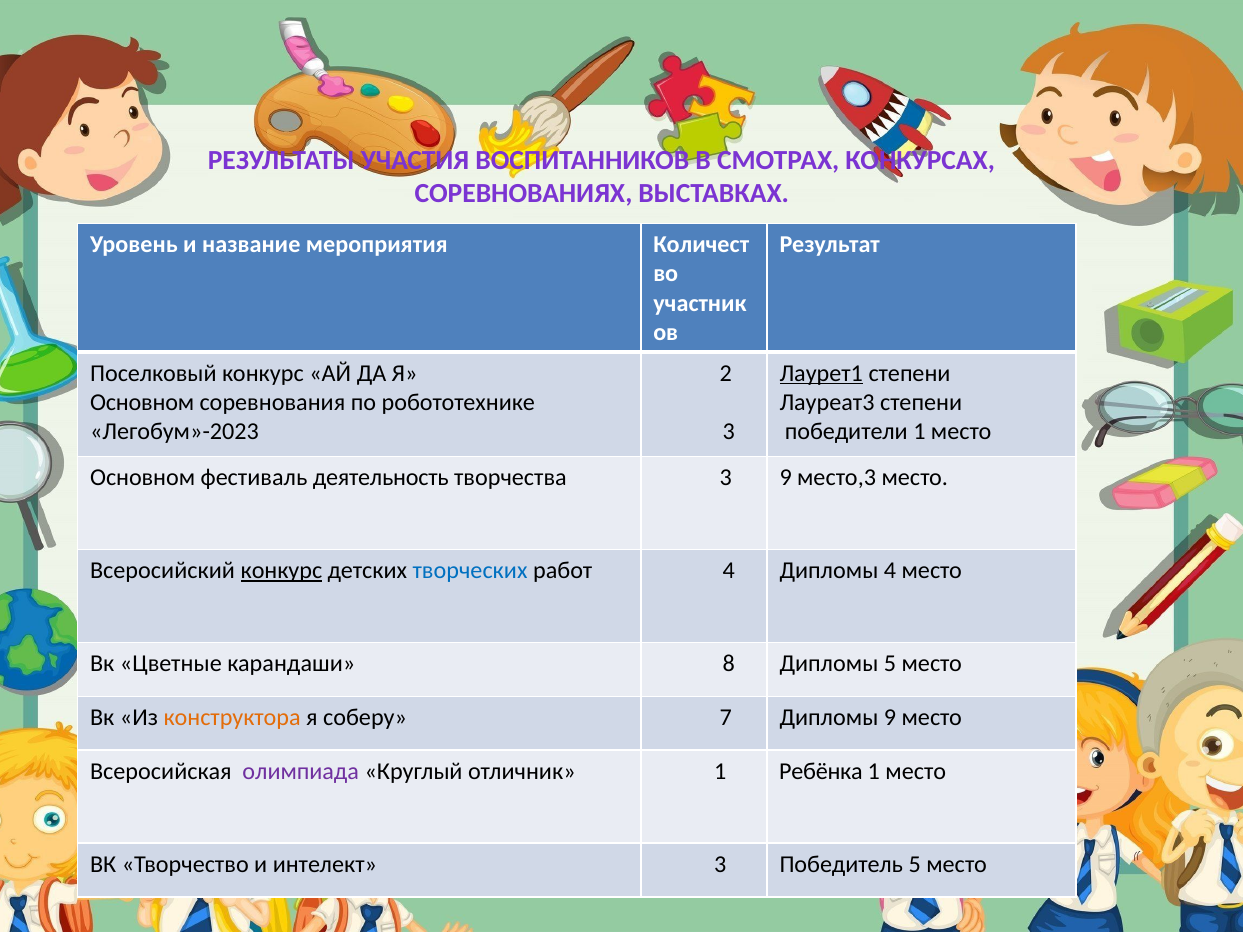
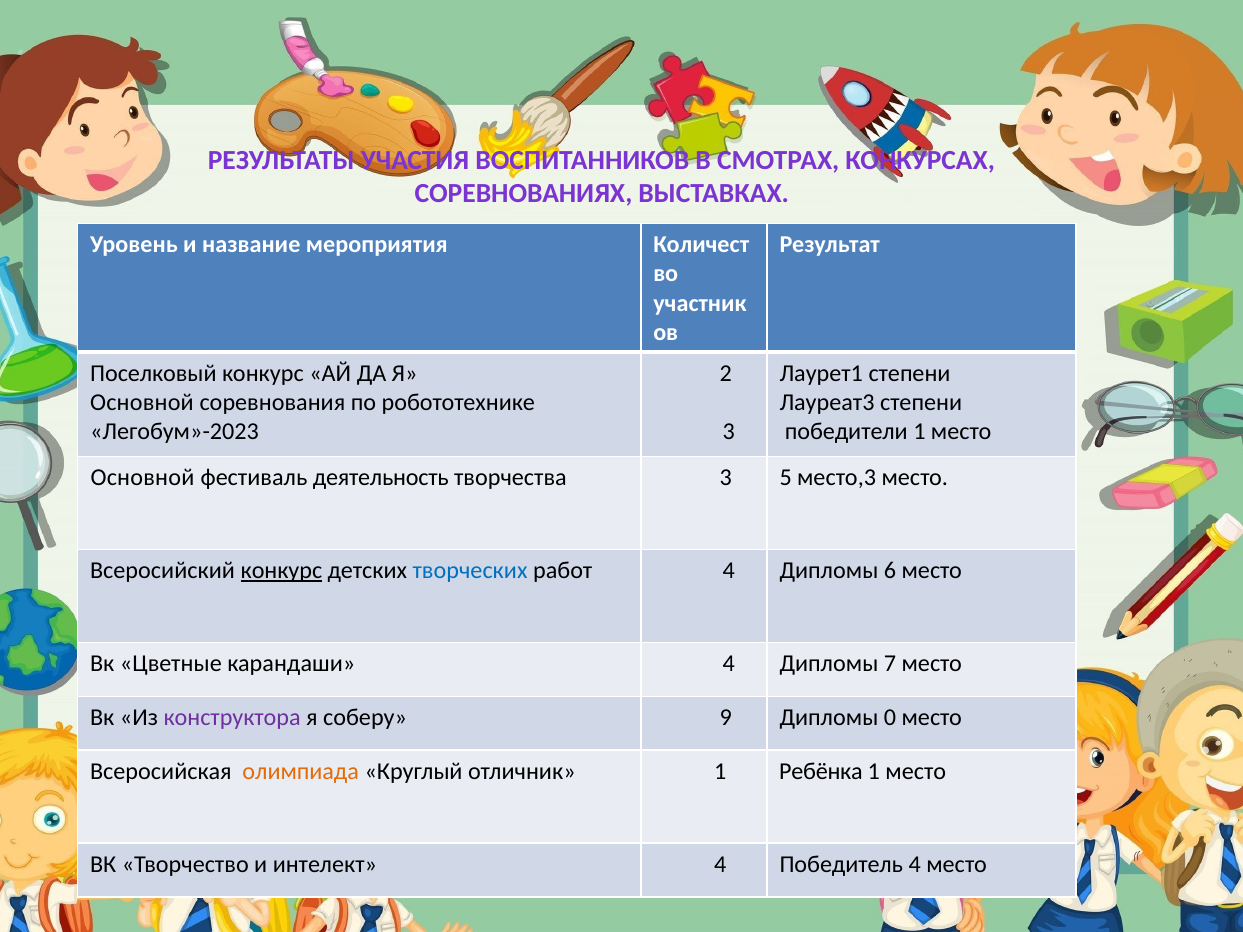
Лаурет1 underline: present -> none (821, 373)
Основном: Основном -> Основной (142, 403)
Основном: Основном -> Основной (142, 478)
3 9: 9 -> 5 (786, 478)
Дипломы 4: 4 -> 6 (890, 571)
карандаши 8: 8 -> 4 (729, 664)
Дипломы 5: 5 -> 7 (890, 664)
конструктора colour: orange -> purple (232, 718)
7: 7 -> 9 (726, 718)
Дипломы 9: 9 -> 0 (890, 718)
олимпиада colour: purple -> orange (301, 772)
интелект 3: 3 -> 4 (720, 865)
Победитель 5: 5 -> 4 (915, 865)
